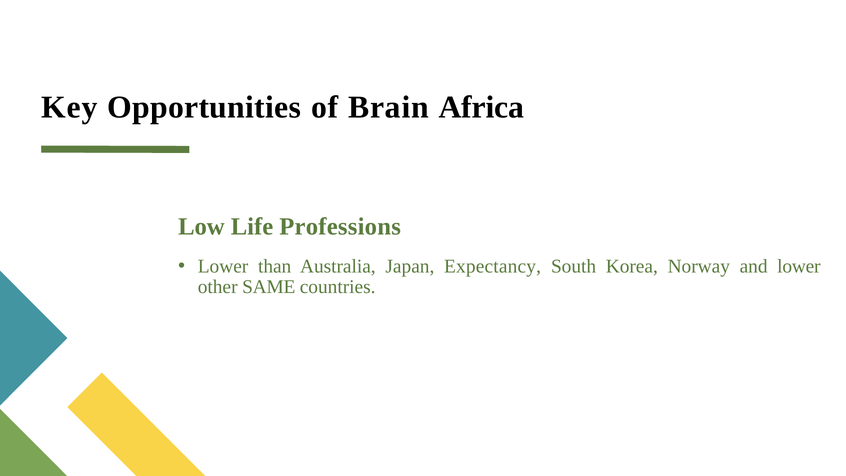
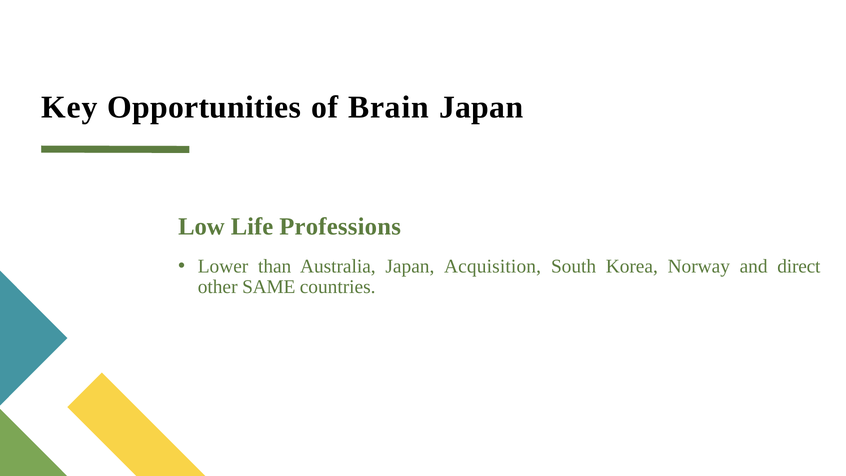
Brain Africa: Africa -> Japan (481, 107)
Expectancy: Expectancy -> Acquisition (493, 266)
and lower: lower -> direct (799, 266)
